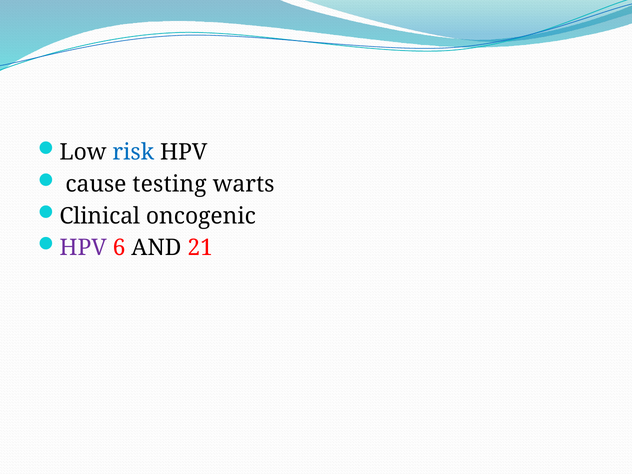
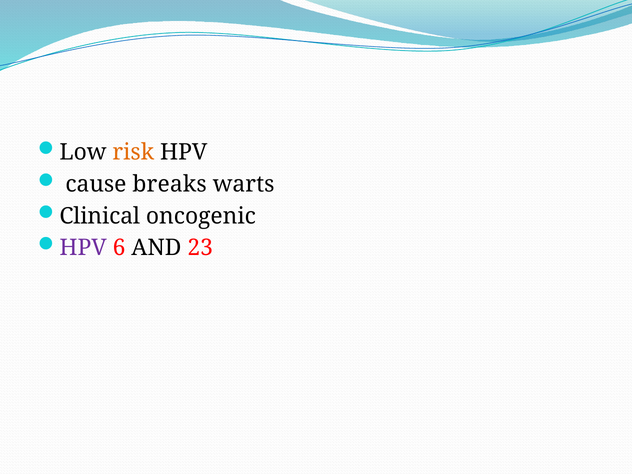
risk colour: blue -> orange (133, 152)
testing: testing -> breaks (170, 184)
21: 21 -> 23 (200, 248)
